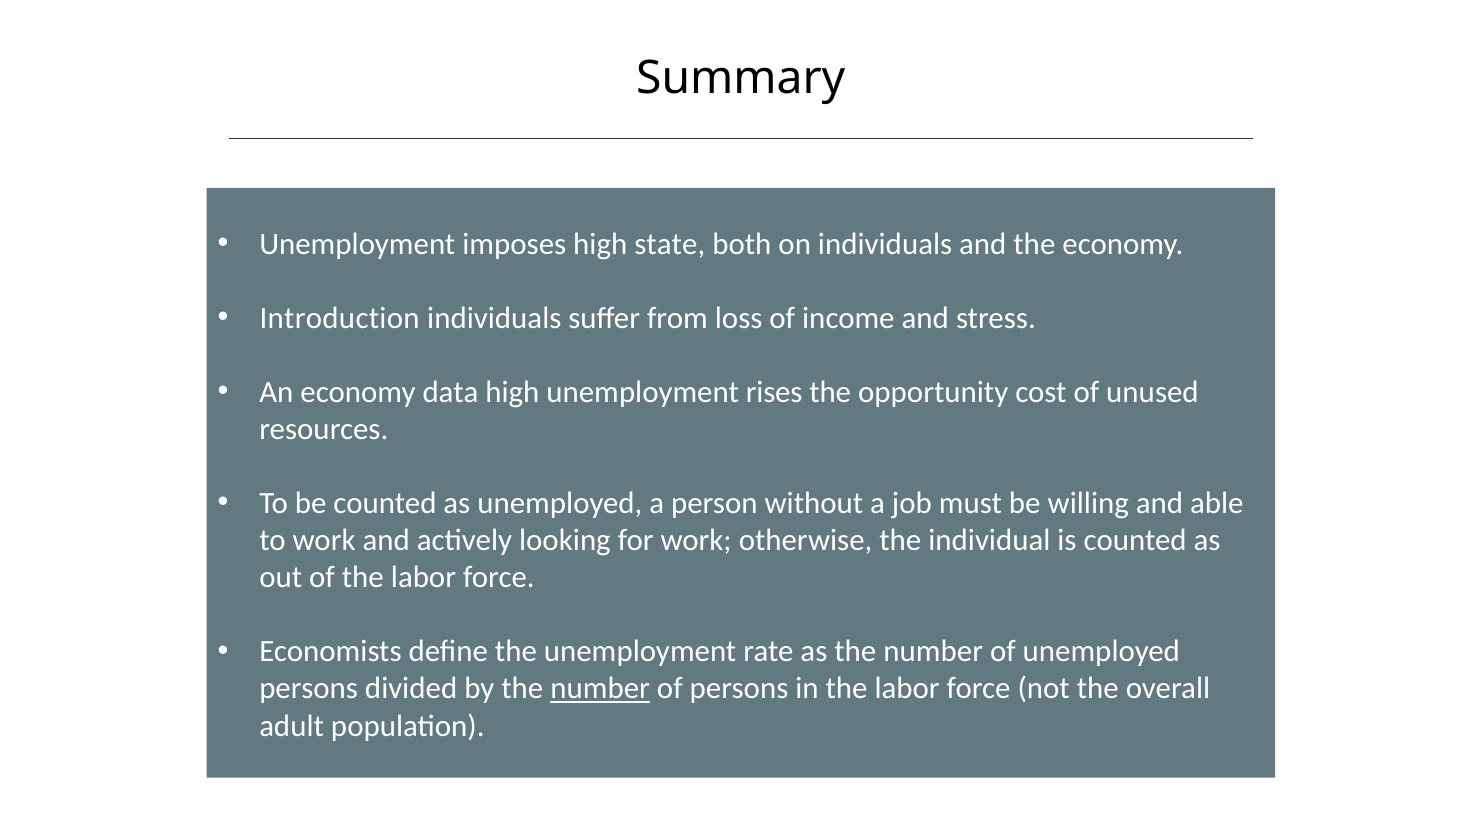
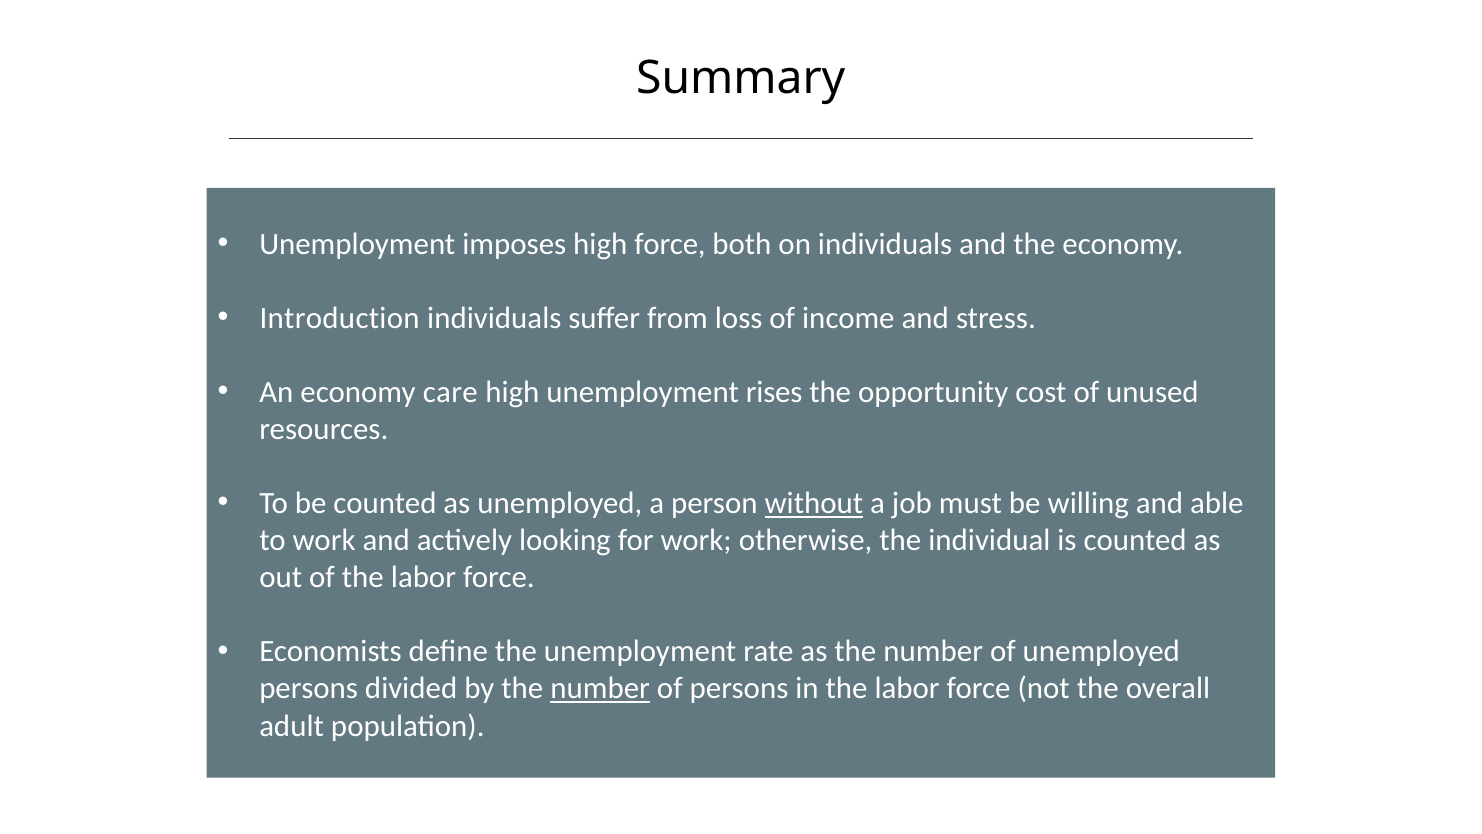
high state: state -> force (670, 244)
data: data -> care (450, 392)
without underline: none -> present (814, 503)
